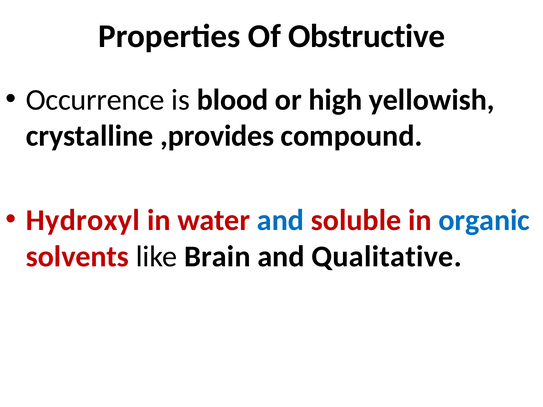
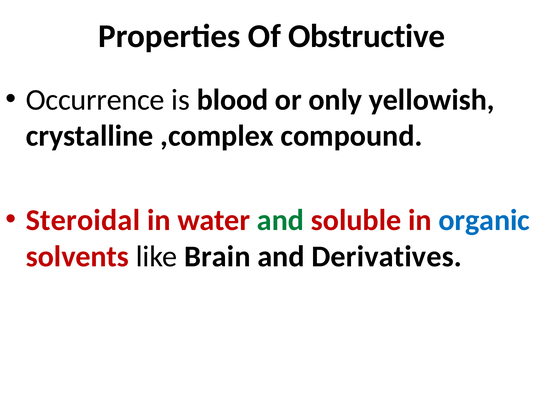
high: high -> only (335, 100)
,provides: ,provides -> ,complex (217, 136)
Hydroxyl: Hydroxyl -> Steroidal (83, 220)
and colour: blue -> green (281, 220)
Qualitative: Qualitative -> Derivatives (387, 257)
